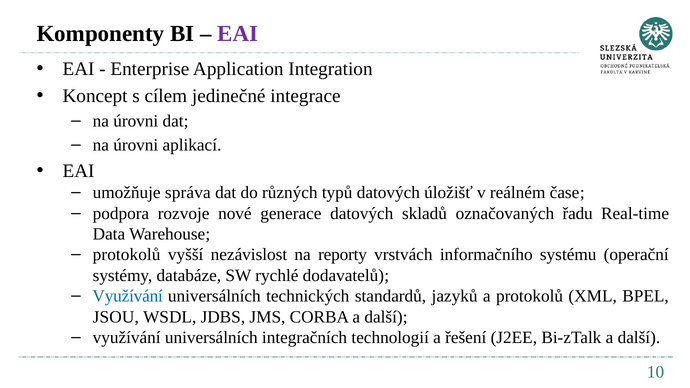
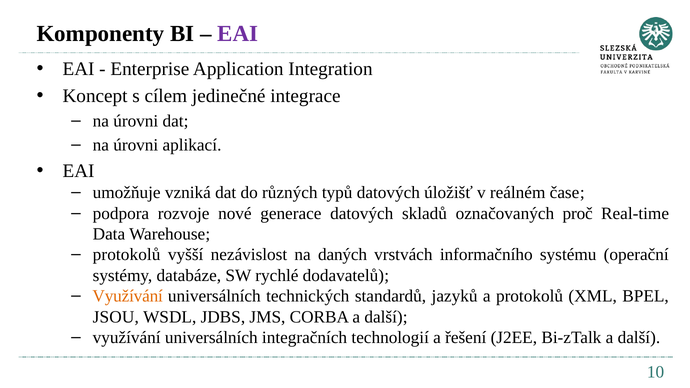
správa: správa -> vzniká (188, 193)
řadu: řadu -> proč (578, 213)
reporty: reporty -> daných (343, 255)
Využívání colour: blue -> orange (128, 296)
